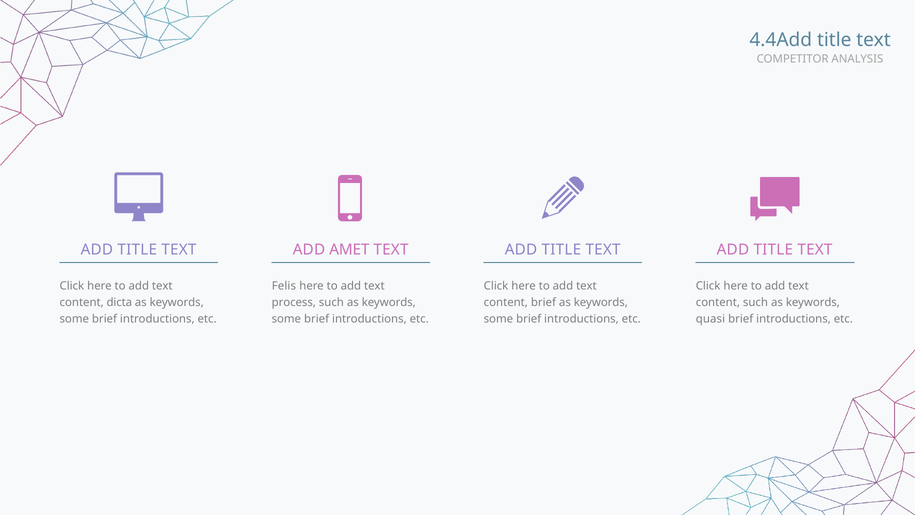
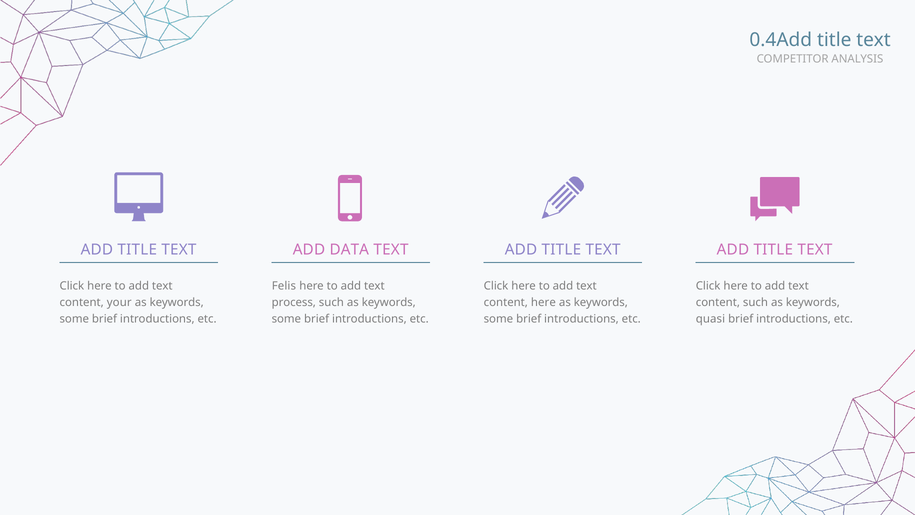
4.4Add: 4.4Add -> 0.4Add (781, 40)
AMET: AMET -> DATA (349, 250)
dicta: dicta -> your (119, 302)
content brief: brief -> here (543, 302)
